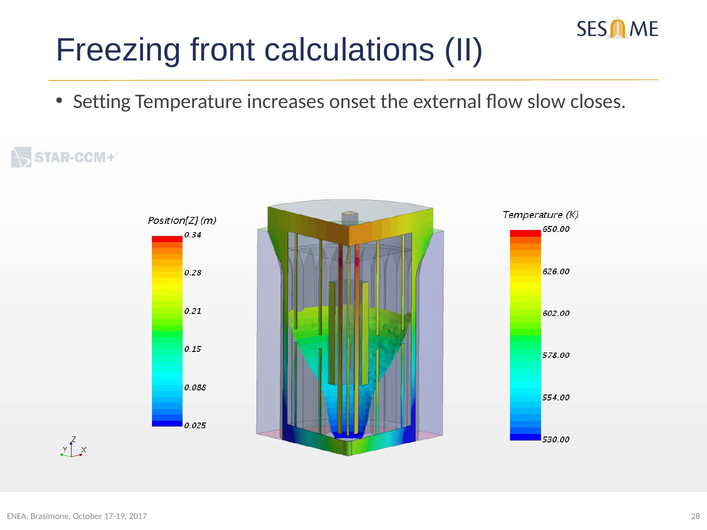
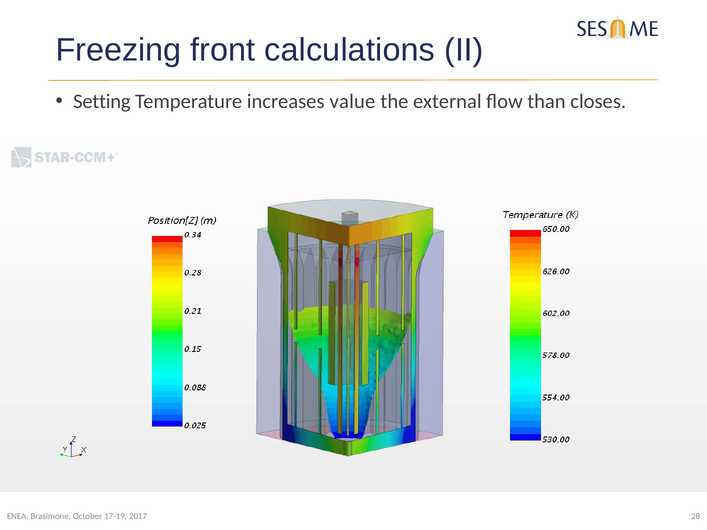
onset: onset -> value (352, 101)
slow: slow -> than (547, 101)
